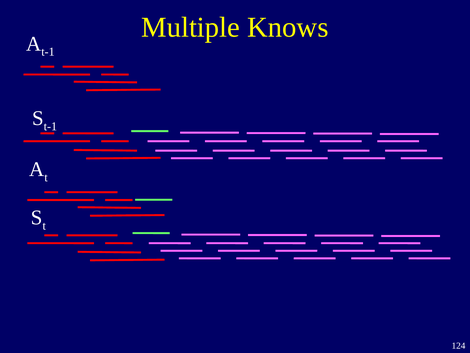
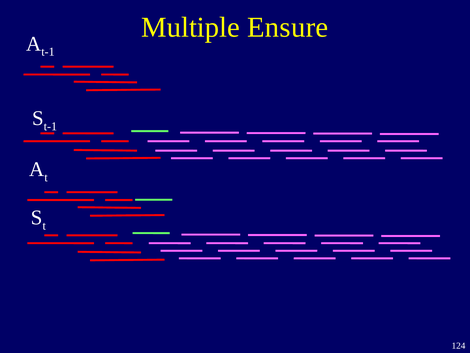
Knows: Knows -> Ensure (288, 27)
